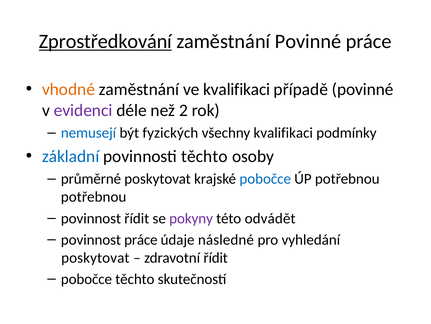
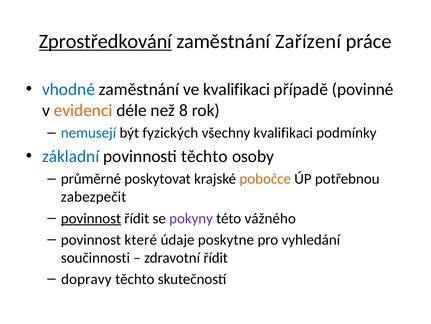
zaměstnání Povinné: Povinné -> Zařízení (308, 41)
vhodné colour: orange -> blue (69, 89)
evidenci colour: purple -> orange (83, 110)
2: 2 -> 8 (183, 110)
pobočce colour: blue -> orange (265, 179)
potřebnou: potřebnou -> zabezpečit (94, 197)
povinnost underline: none -> present (91, 218)
odvádět: odvádět -> vážného (270, 218)
povinnost práce: práce -> které (141, 239)
následné: následné -> poskytne (226, 239)
poskytovat: poskytovat -> součinnosti (95, 257)
pobočce: pobočce -> dopravy (86, 278)
